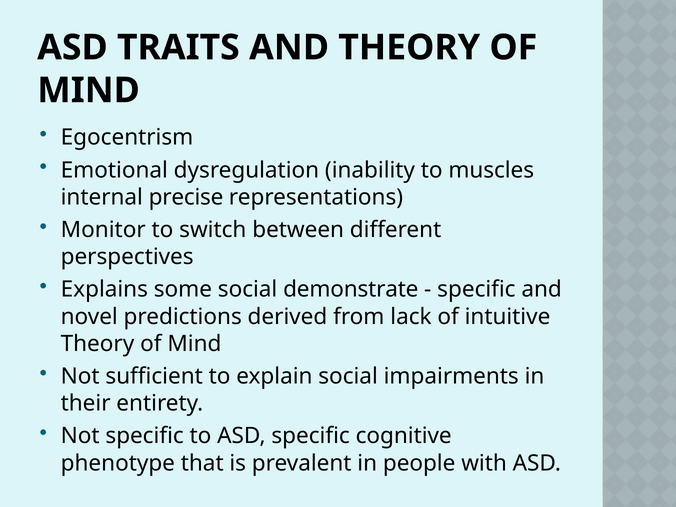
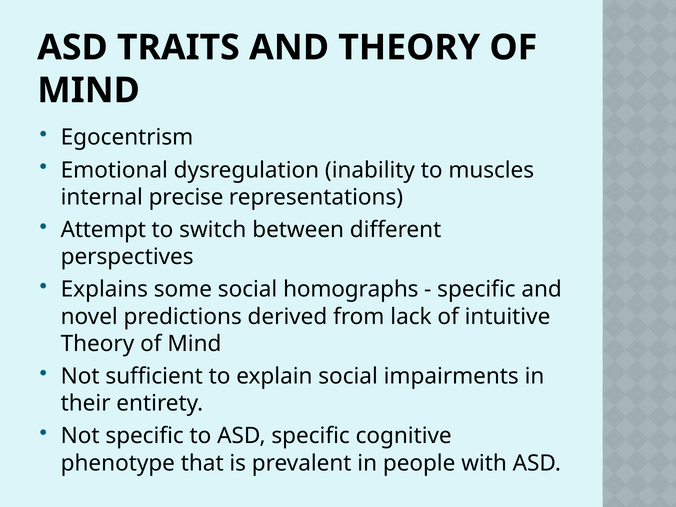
Monitor: Monitor -> Attempt (103, 230)
demonstrate: demonstrate -> homographs (351, 290)
